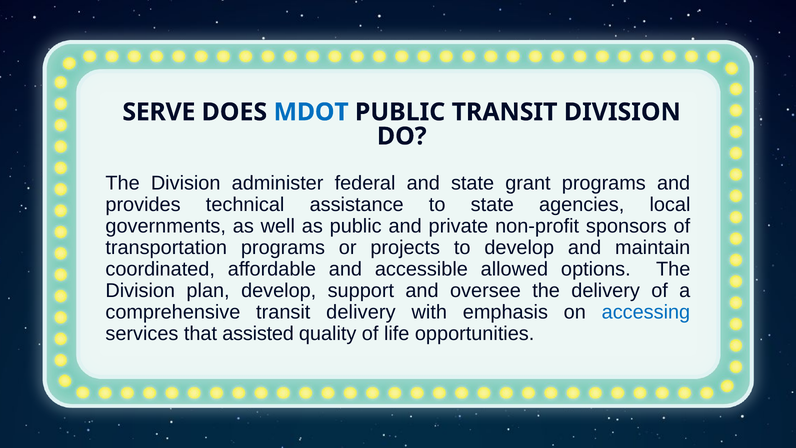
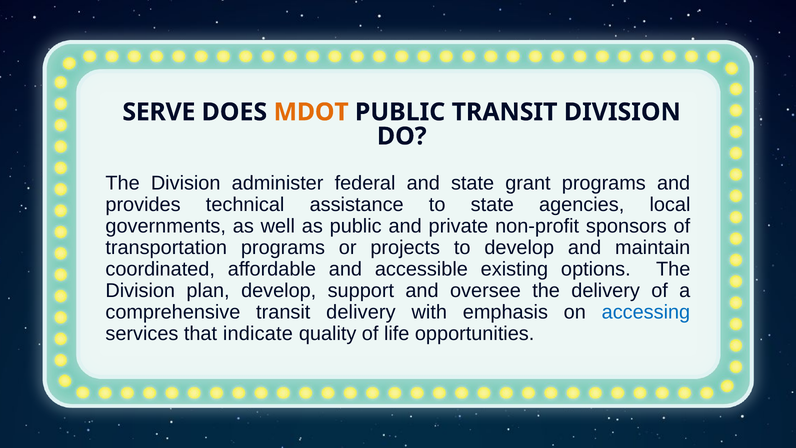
MDOT colour: blue -> orange (311, 112)
allowed: allowed -> existing (514, 269)
assisted: assisted -> indicate (258, 333)
